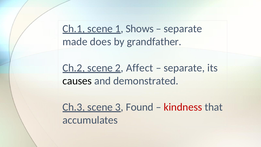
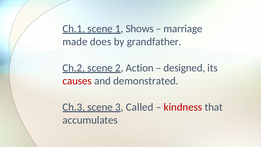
separate: separate -> marriage (183, 29)
Affect: Affect -> Action (140, 68)
separate: separate -> designed (184, 68)
causes colour: black -> red (77, 81)
Found: Found -> Called (140, 107)
